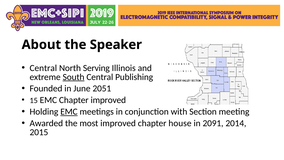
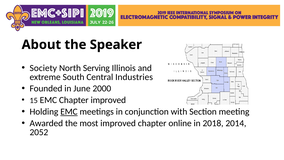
Central: Central -> Society (43, 68)
South underline: present -> none (74, 77)
Publishing: Publishing -> Industries (134, 77)
2051: 2051 -> 2000 (102, 88)
house: house -> online (180, 123)
2091: 2091 -> 2018 (213, 123)
2015: 2015 -> 2052 (39, 132)
